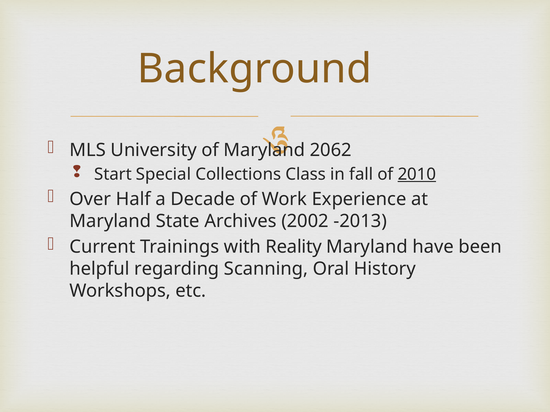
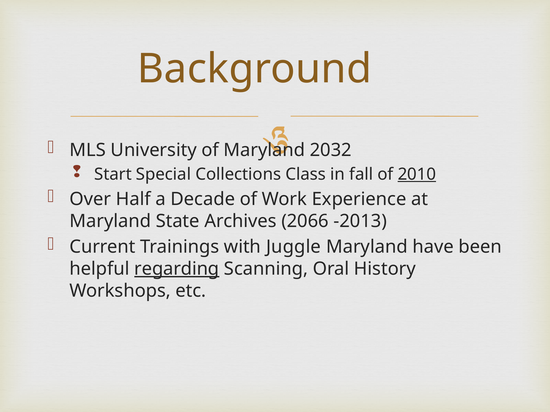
2062: 2062 -> 2032 (331, 150)
2002: 2002 -> 2066 (305, 221)
Reality: Reality -> Juggle (294, 247)
regarding underline: none -> present (177, 269)
